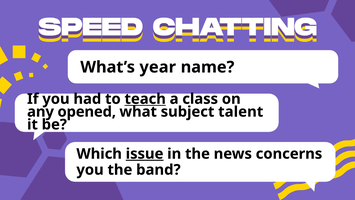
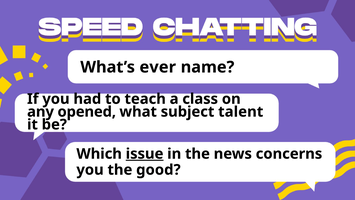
year: year -> ever (158, 67)
teach underline: present -> none (145, 99)
band: band -> good (158, 170)
